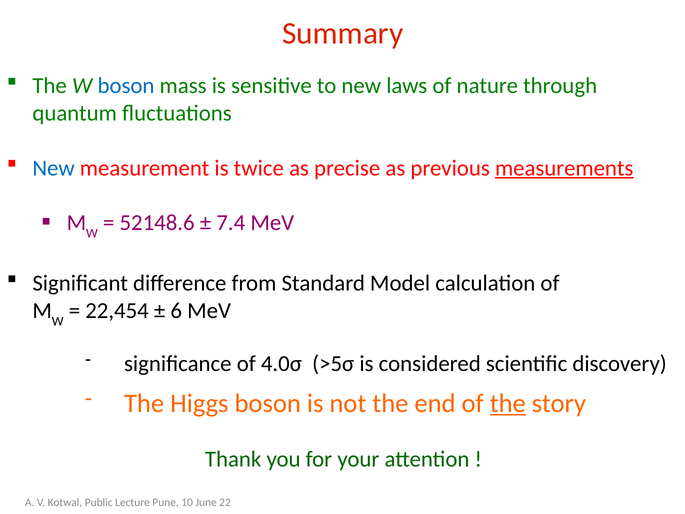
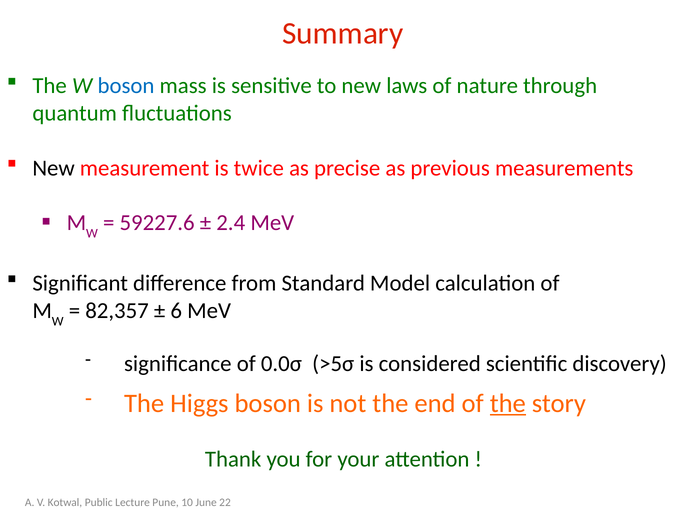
New colour: blue -> black (54, 168)
measurements underline: present -> none (564, 168)
52148.6: 52148.6 -> 59227.6 (157, 223)
7.4: 7.4 -> 2.4 (231, 223)
22,454: 22,454 -> 82,357 (117, 311)
4.0σ: 4.0σ -> 0.0σ (281, 364)
